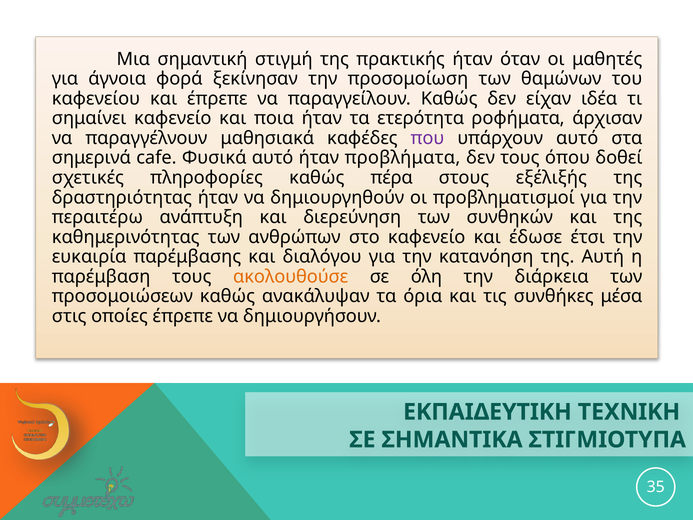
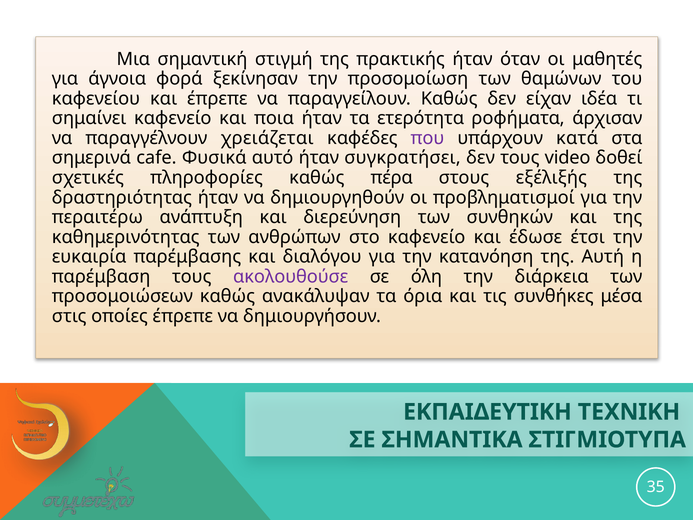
μαθησιακά: μαθησιακά -> χρειάζεται (267, 138)
υπάρχουν αυτό: αυτό -> κατά (577, 138)
προβλήματα: προβλήματα -> συγκρατήσει (403, 158)
όπου: όπου -> video (568, 158)
ακολουθούσε colour: orange -> purple (291, 276)
